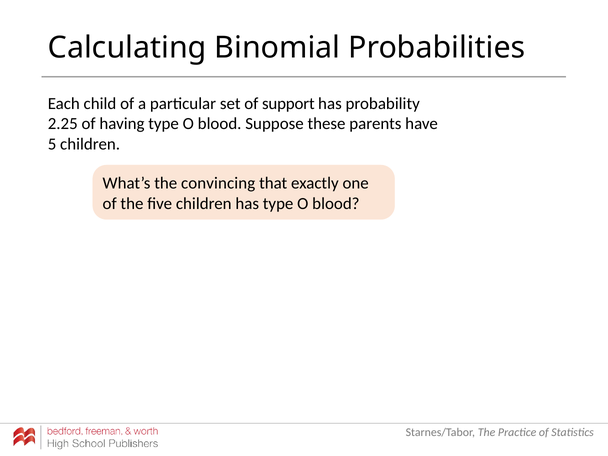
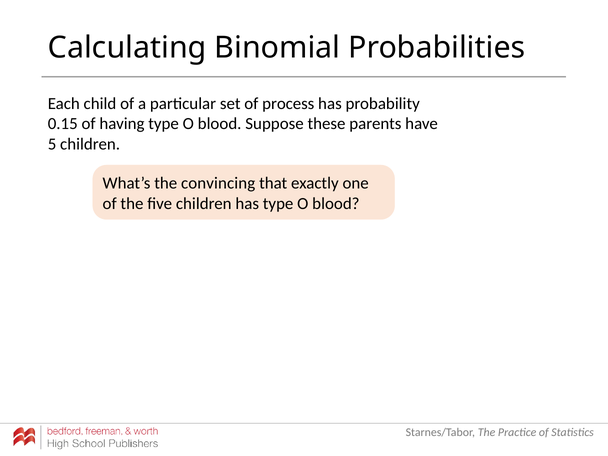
support: support -> process (288, 104)
2.25: 2.25 -> 0.15 (63, 124)
